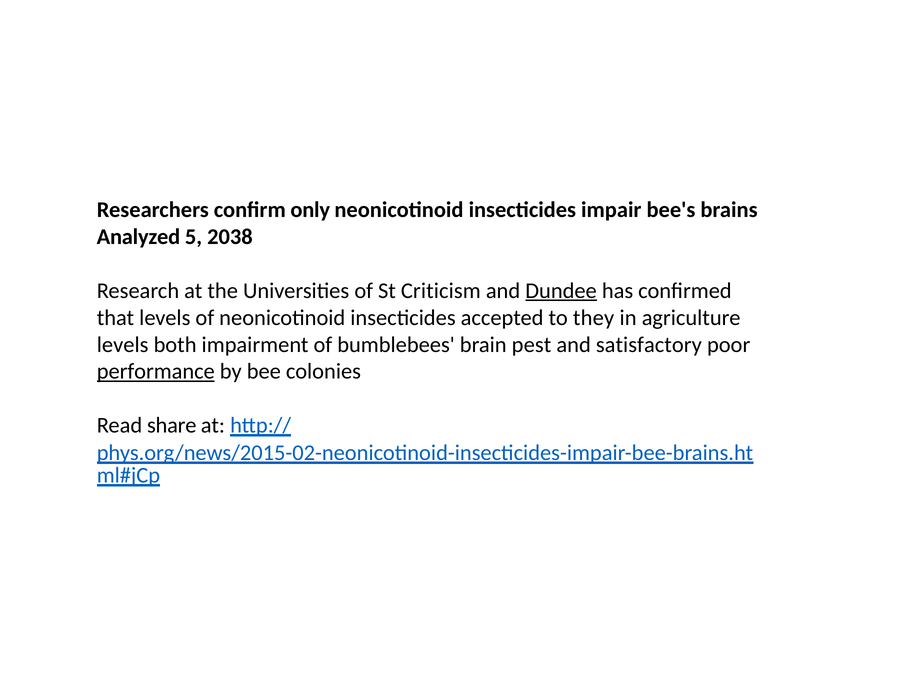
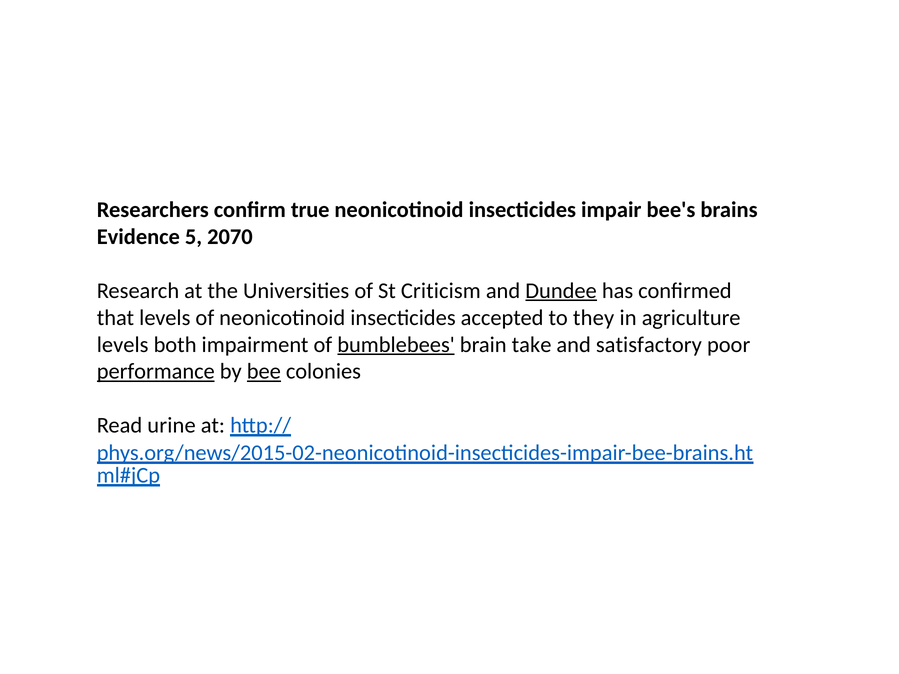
only: only -> true (310, 210)
Analyzed: Analyzed -> Evidence (138, 237)
2038: 2038 -> 2070 (230, 237)
bumblebees underline: none -> present (396, 345)
pest: pest -> take (532, 345)
bee underline: none -> present (264, 372)
share: share -> urine (172, 426)
